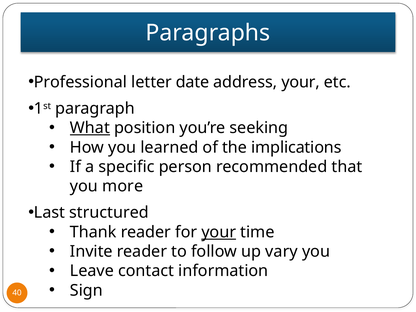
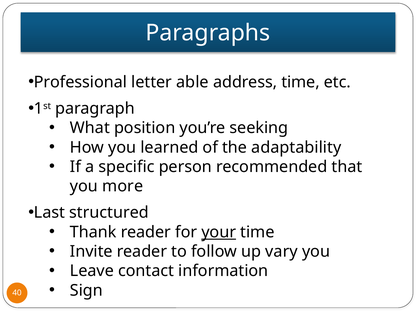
date: date -> able (192, 82)
address your: your -> time (301, 82)
What underline: present -> none (90, 128)
implications: implications -> adaptability (296, 147)
